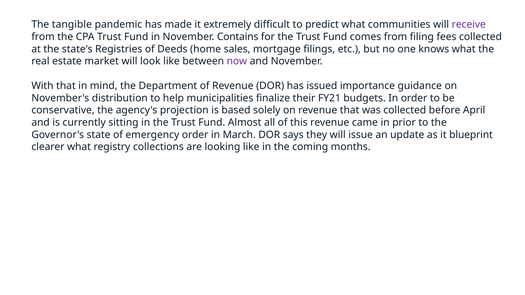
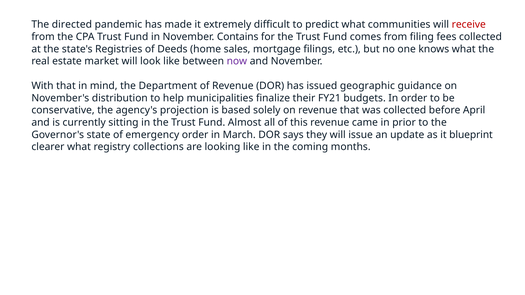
tangible: tangible -> directed (72, 25)
receive colour: purple -> red (469, 25)
importance: importance -> geographic (367, 86)
